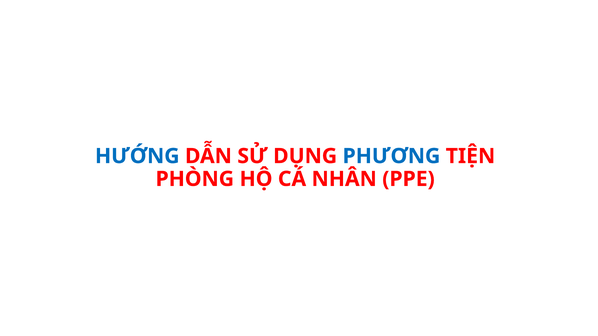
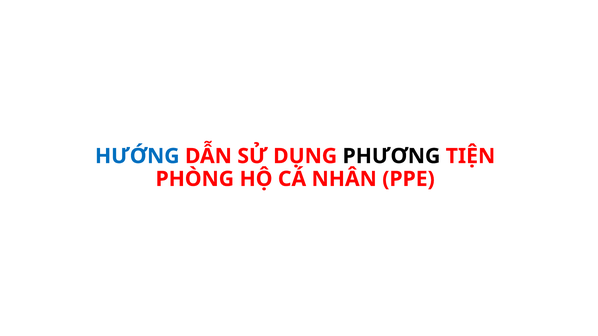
PHƯƠNG colour: blue -> black (391, 156)
